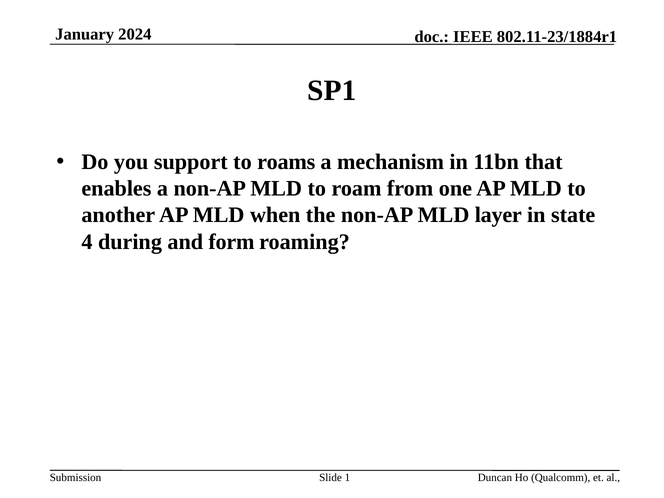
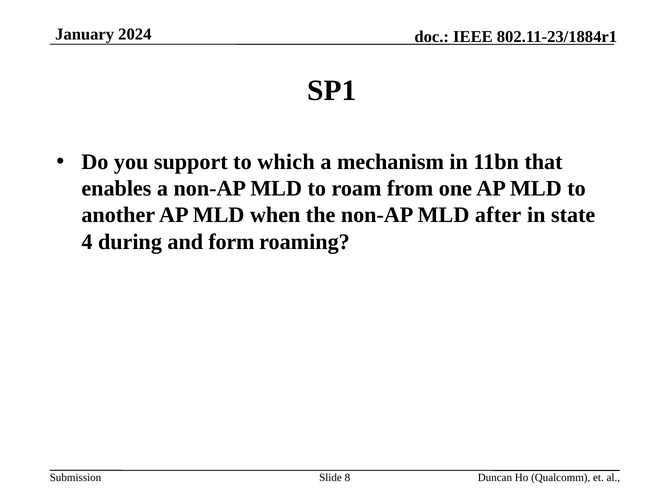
roams: roams -> which (286, 162)
layer: layer -> after (498, 215)
1: 1 -> 8 (347, 478)
